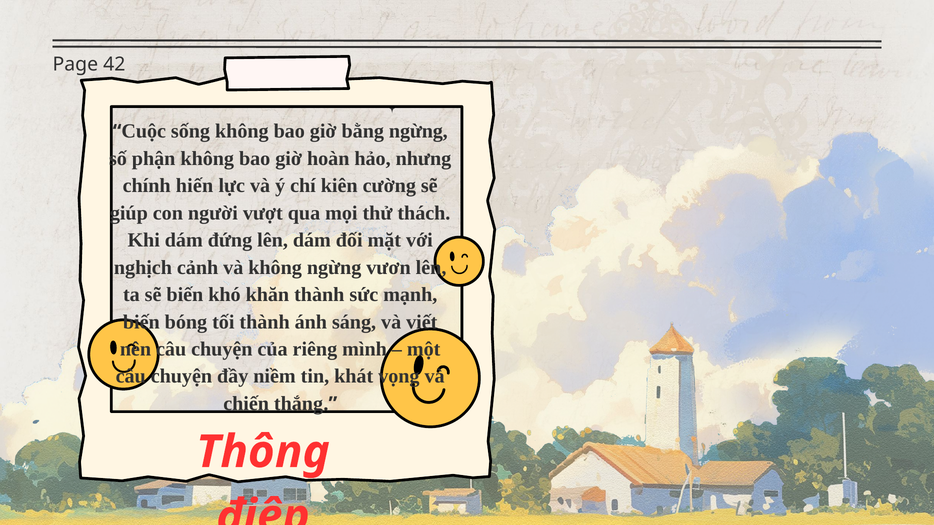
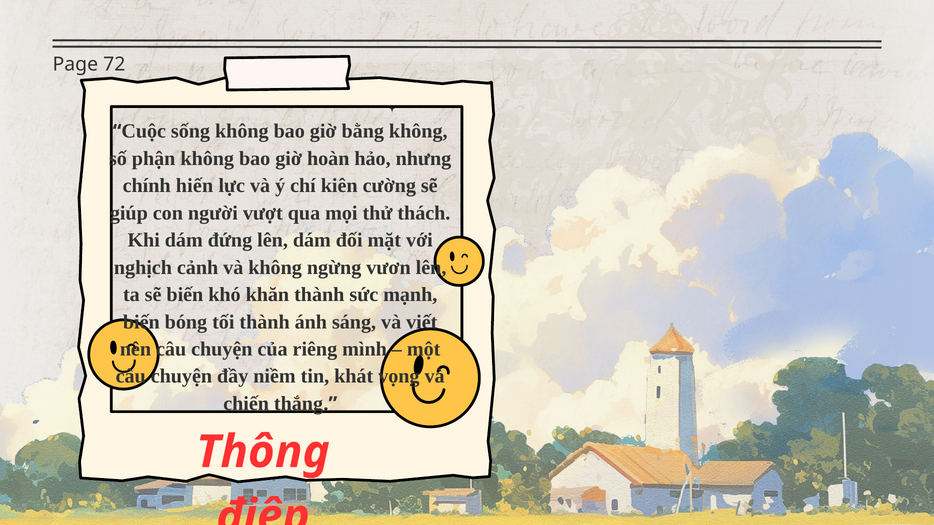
42: 42 -> 72 (114, 65)
bằng ngừng: ngừng -> không (418, 131)
